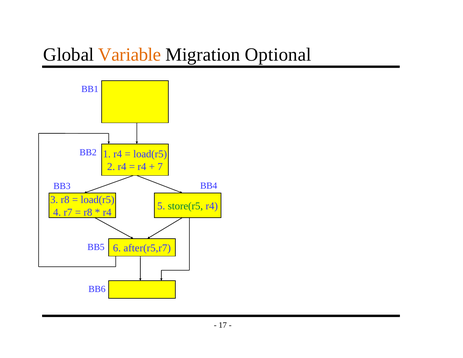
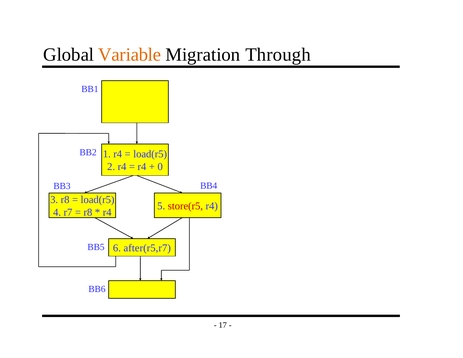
Optional: Optional -> Through (278, 55)
7: 7 -> 0 (160, 167)
store(r5 colour: green -> red (185, 206)
